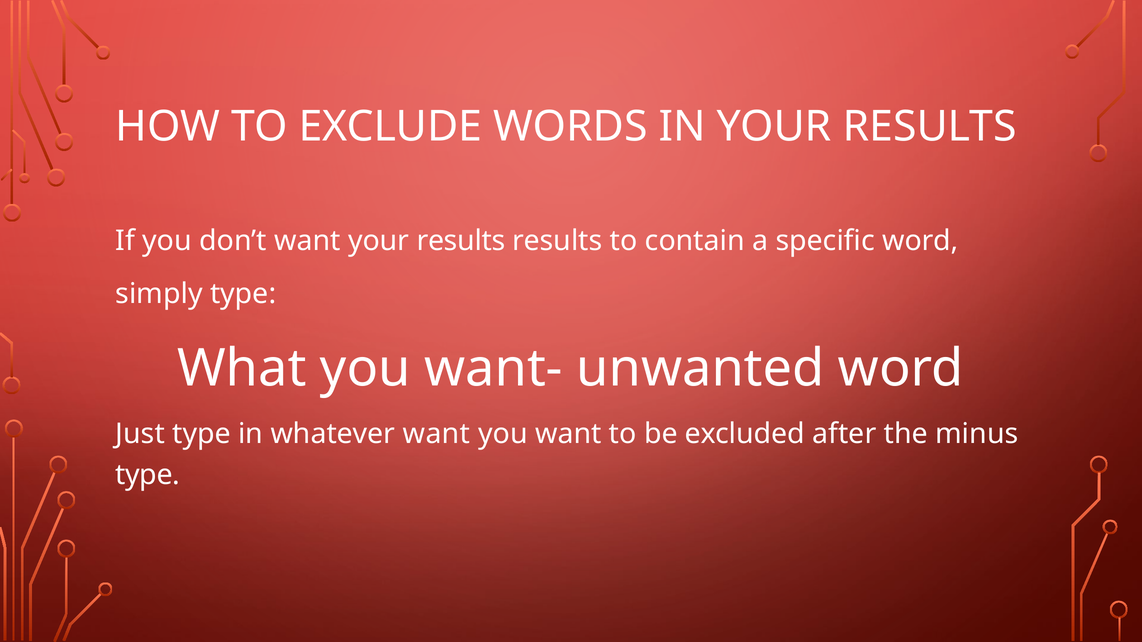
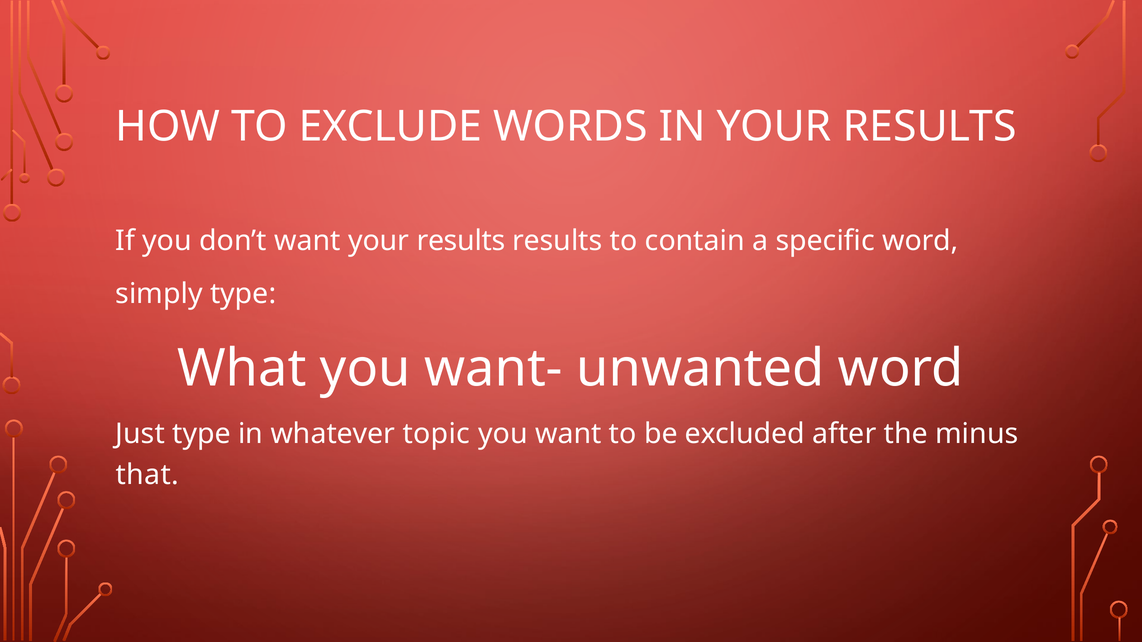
whatever want: want -> topic (436, 434)
type: type -> that (147, 475)
